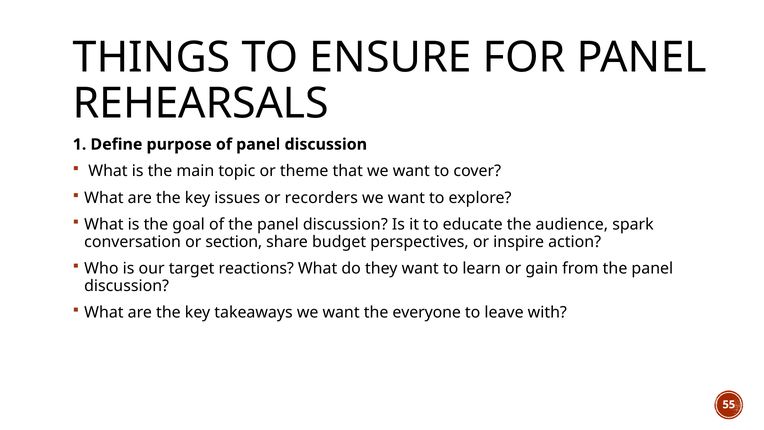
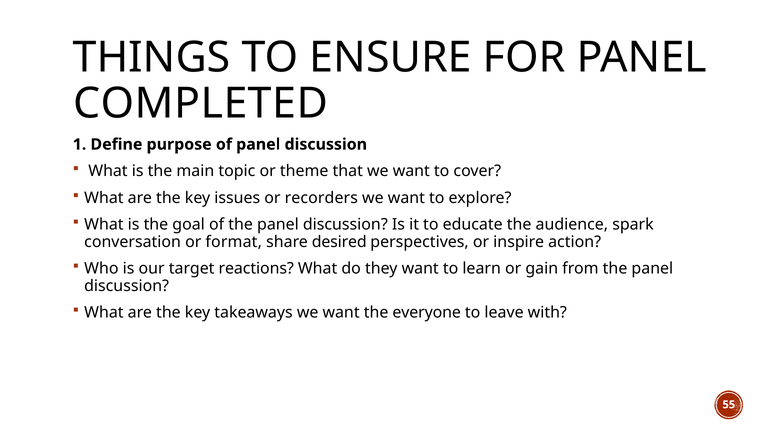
REHEARSALS: REHEARSALS -> COMPLETED (201, 104)
section: section -> format (234, 242)
budget: budget -> desired (339, 242)
